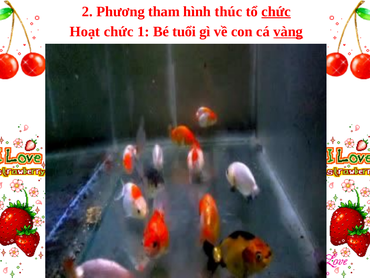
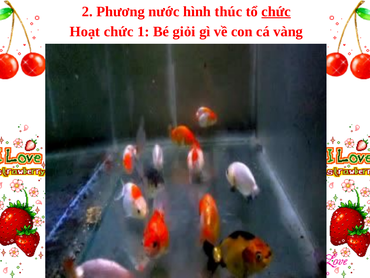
tham: tham -> nước (164, 11)
tuổi: tuổi -> giỏi (184, 32)
vàng underline: present -> none (288, 32)
